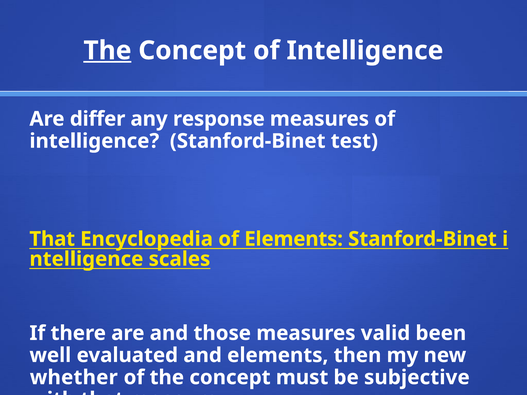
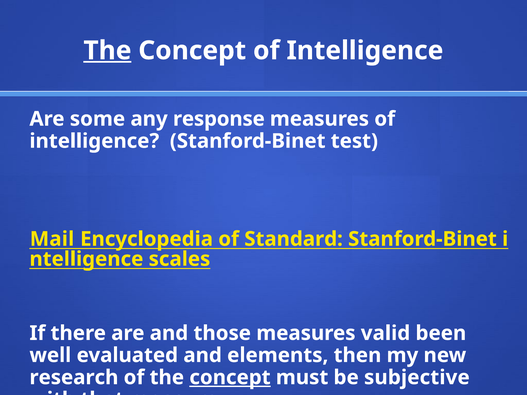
differ: differ -> some (97, 119)
That: That -> Mail (52, 239)
of Elements: Elements -> Standard (294, 239)
whether: whether -> research (74, 378)
concept underline: none -> present (230, 378)
